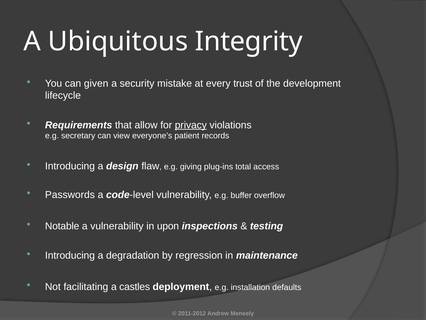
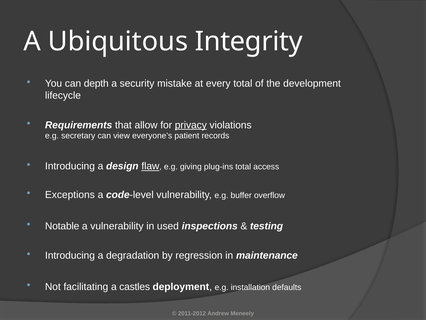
given: given -> depth (96, 83)
every trust: trust -> total (243, 83)
flaw underline: none -> present (150, 166)
Passwords: Passwords -> Exceptions (70, 194)
upon: upon -> used (168, 226)
